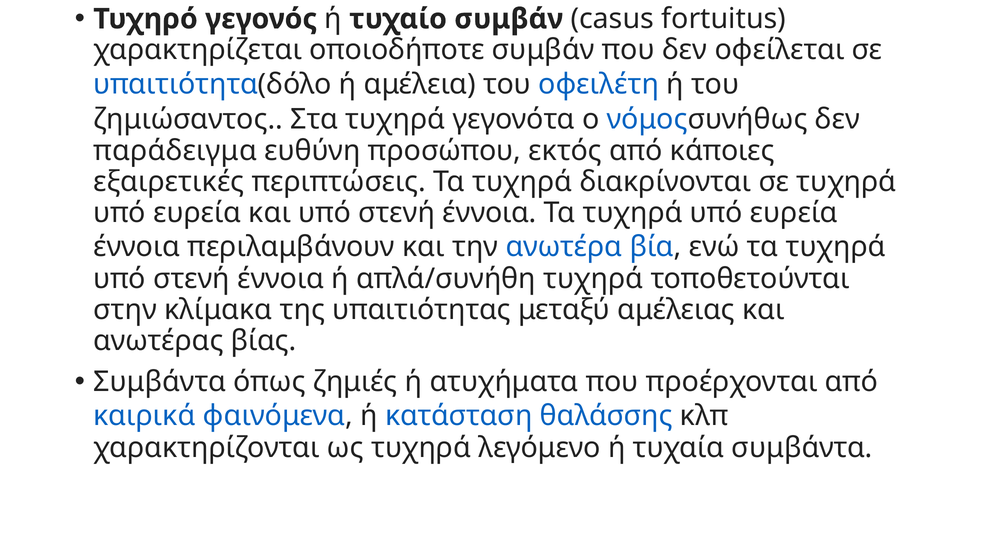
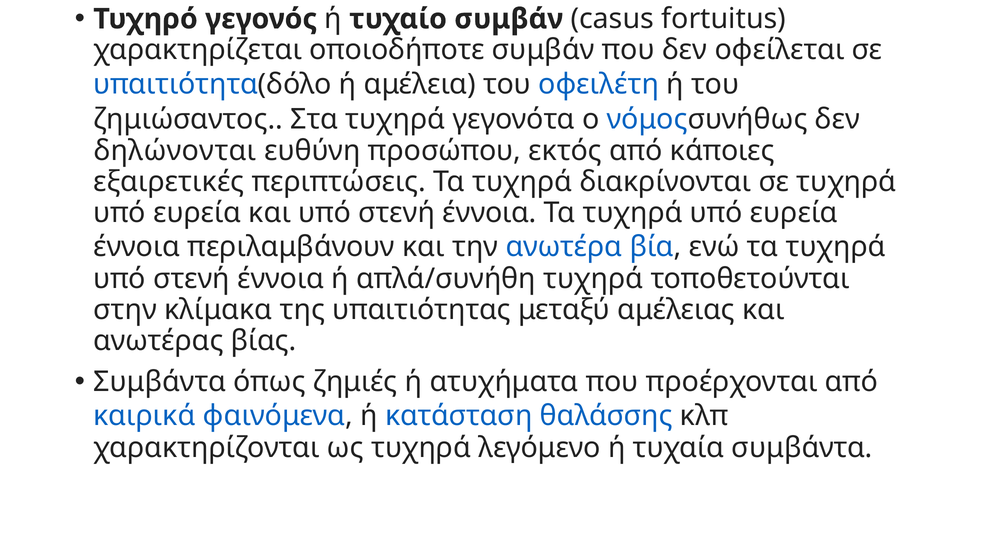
παράδειγμα: παράδειγμα -> δηλώνονται (175, 151)
